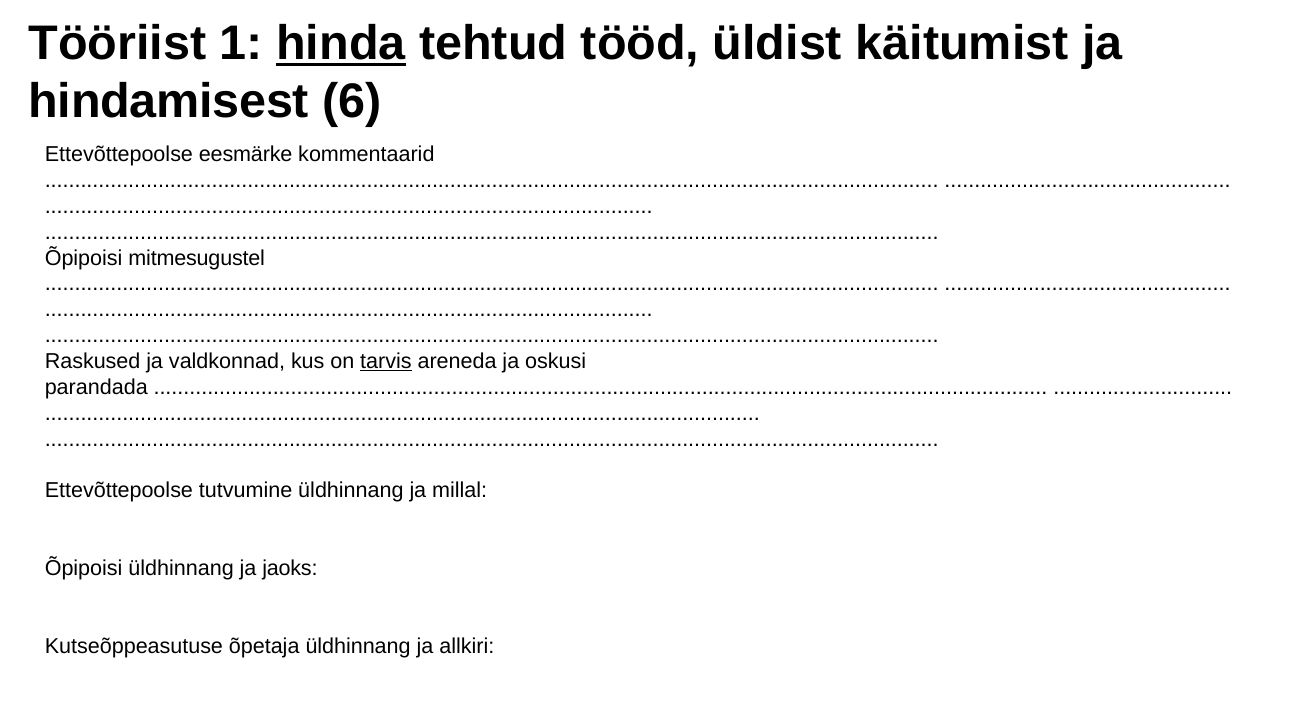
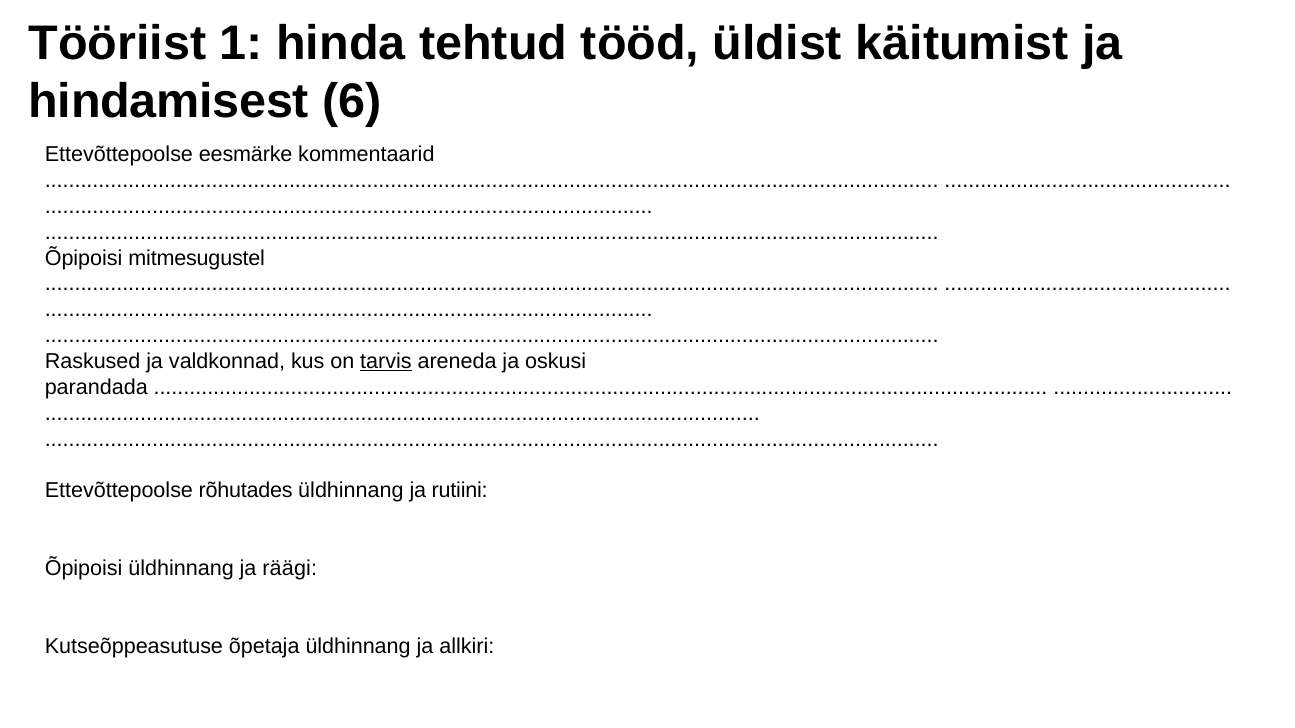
hinda underline: present -> none (341, 43)
tutvumine: tutvumine -> rõhutades (246, 491)
millal: millal -> rutiini (460, 491)
jaoks: jaoks -> räägi (290, 569)
